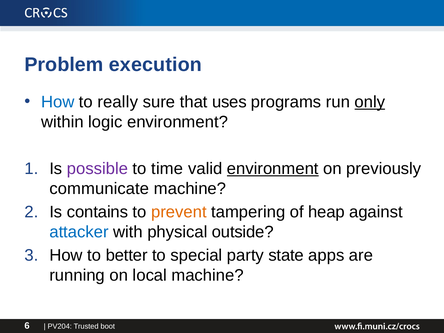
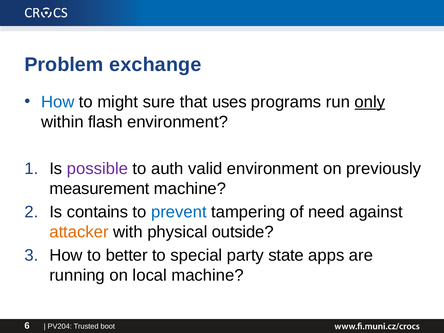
execution: execution -> exchange (155, 65)
really: really -> might (118, 102)
logic: logic -> flash (105, 122)
time: time -> auth (167, 169)
environment underline: present -> none (273, 169)
communicate: communicate -> measurement (99, 189)
prevent colour: orange -> blue (179, 212)
heap: heap -> need (326, 212)
attacker colour: blue -> orange (79, 232)
